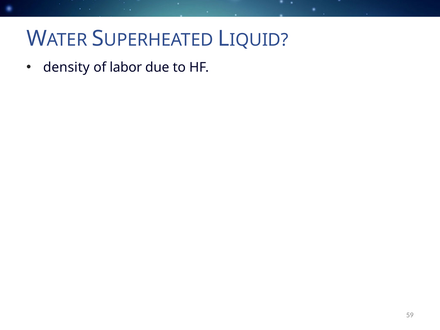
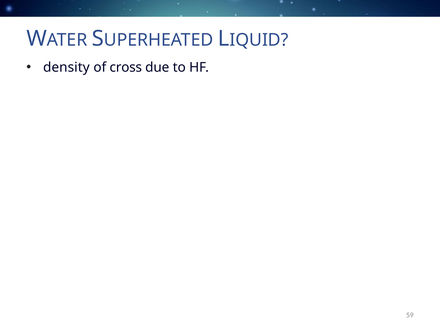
labor: labor -> cross (126, 68)
